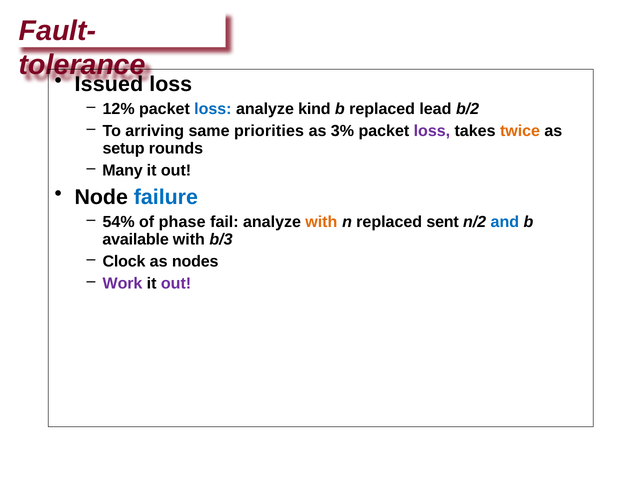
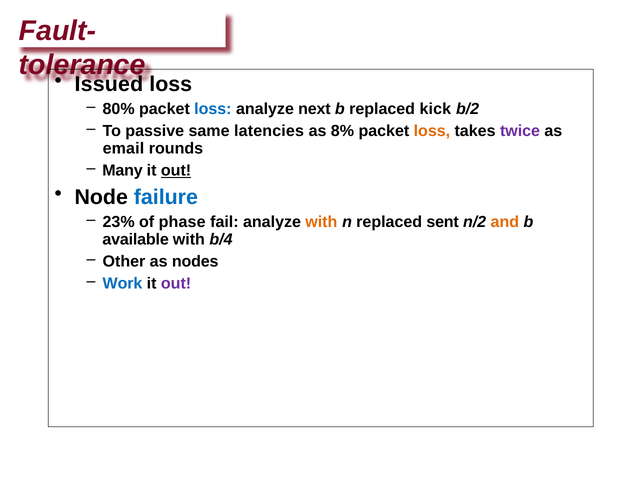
12%: 12% -> 80% (119, 109)
kind: kind -> next (314, 109)
lead: lead -> kick (435, 109)
arriving: arriving -> passive (155, 131)
priorities: priorities -> latencies (269, 131)
3%: 3% -> 8% (342, 131)
loss colour: purple -> orange (432, 131)
twice colour: orange -> purple (520, 131)
setup: setup -> email (123, 149)
out underline: none -> present (176, 171)
54%: 54% -> 23% (119, 222)
and colour: blue -> orange (505, 222)
b/3: b/3 -> b/4 (221, 240)
Clock: Clock -> Other (124, 262)
Work colour: purple -> blue (122, 284)
